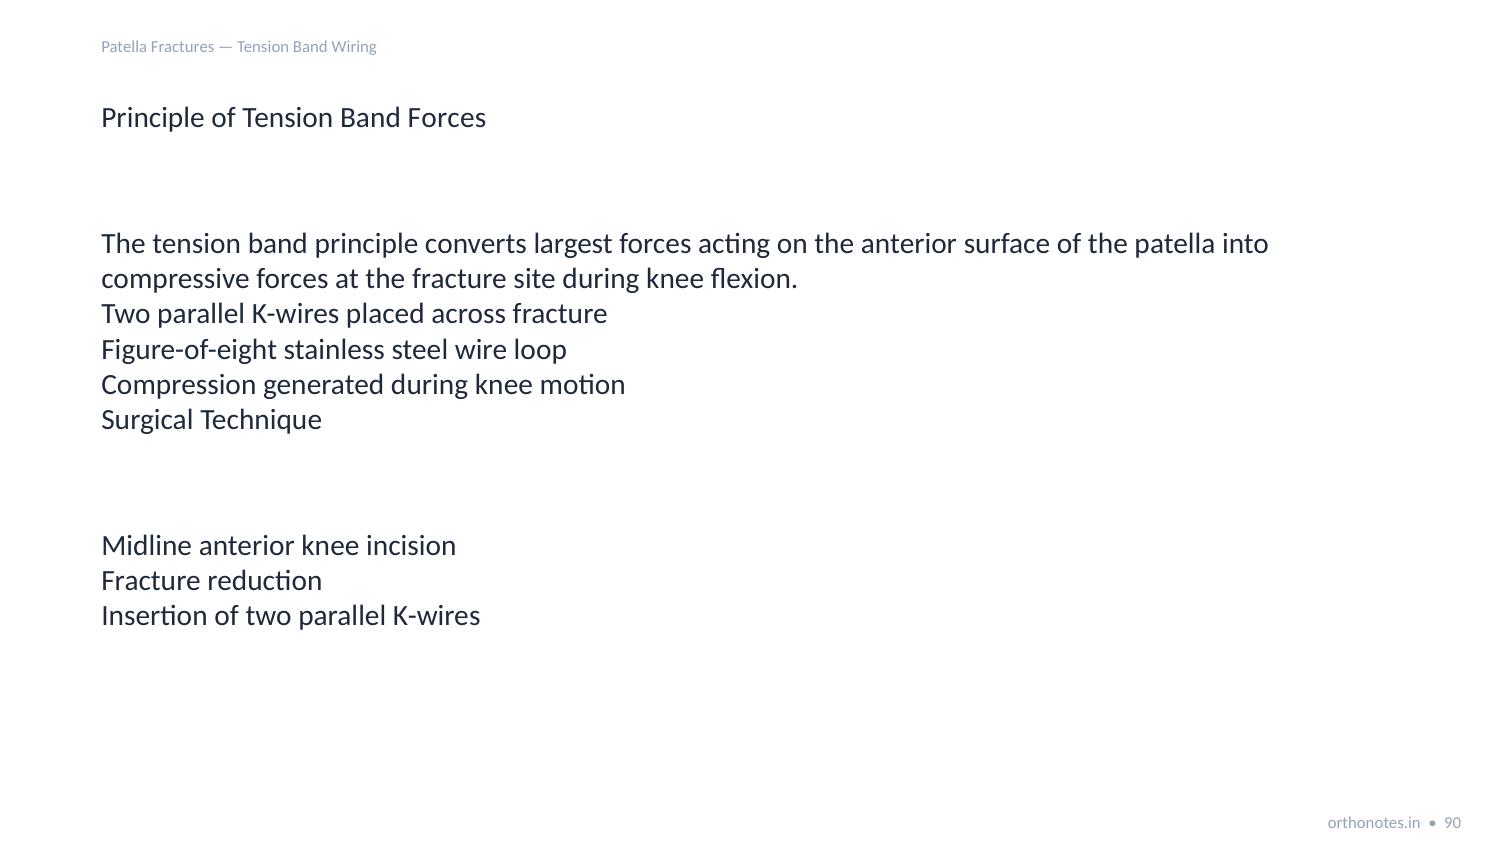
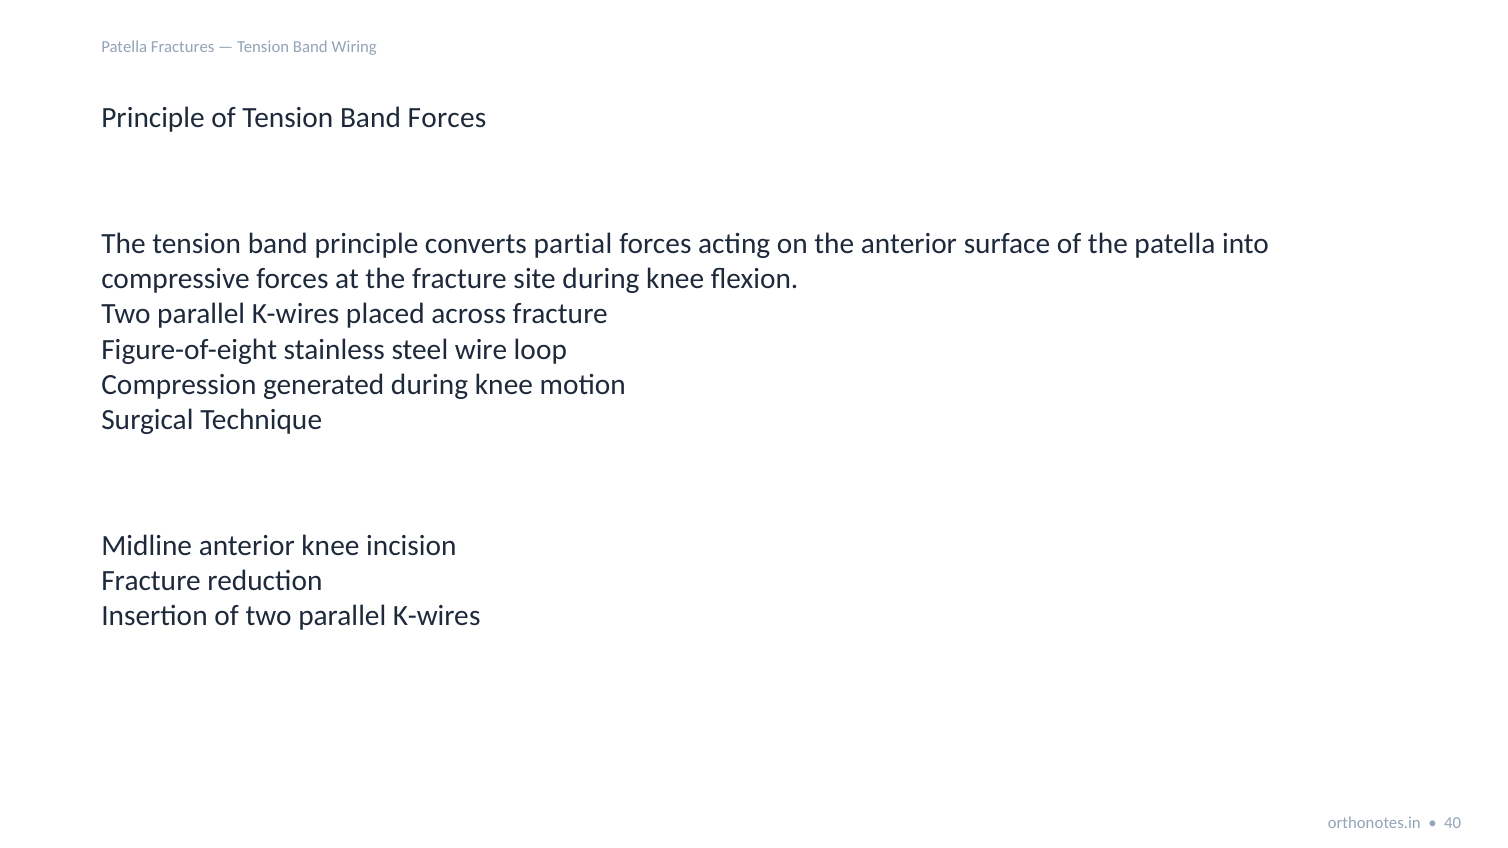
largest: largest -> partial (573, 244)
90: 90 -> 40 (1453, 823)
